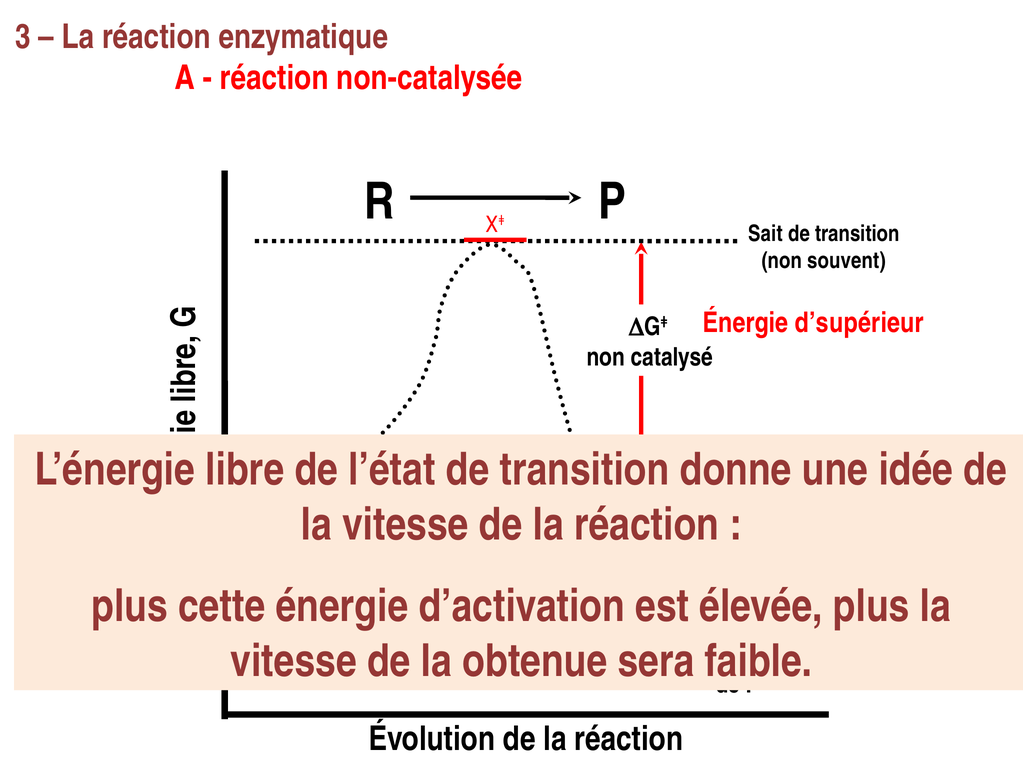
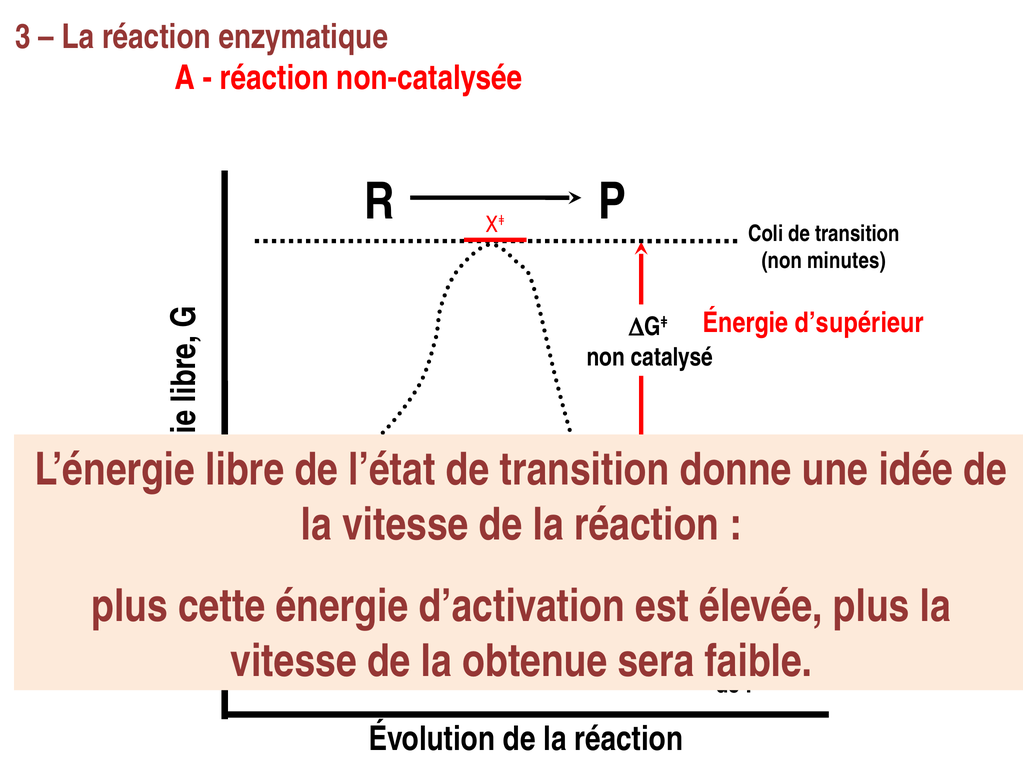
Sait: Sait -> Coli (766, 233)
souvent: souvent -> minutes (847, 261)
